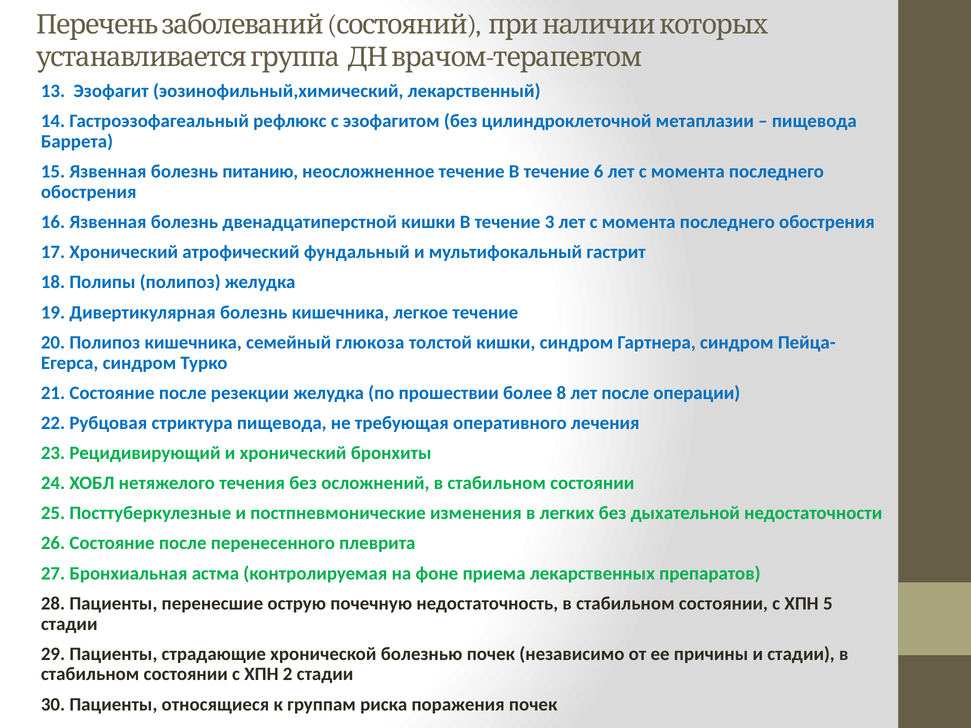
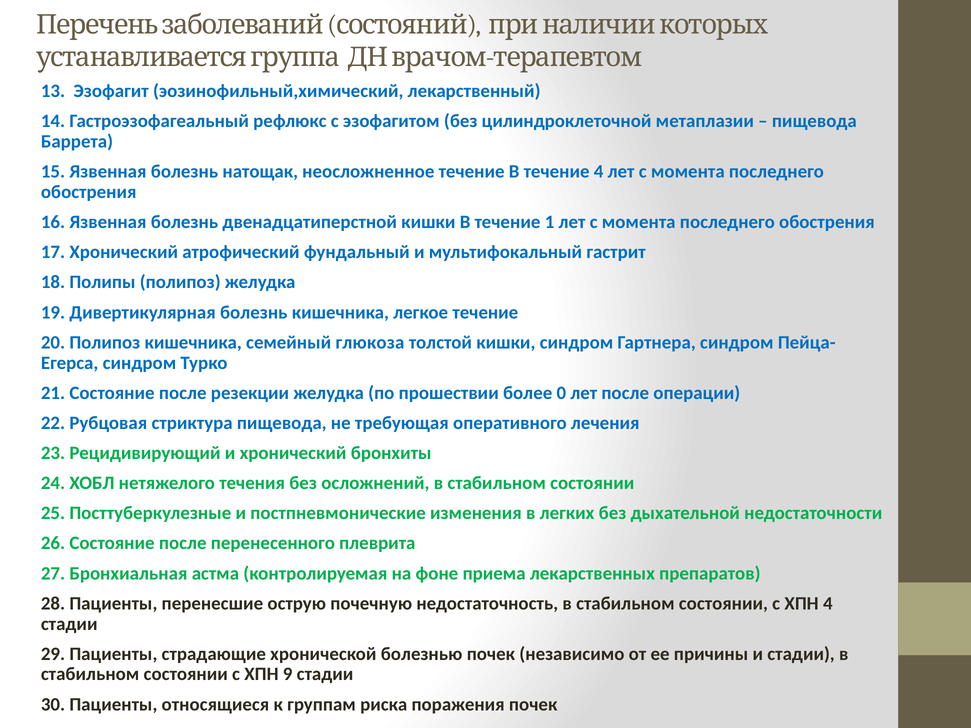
питанию: питанию -> натощак (260, 172)
течение 6: 6 -> 4 (599, 172)
3: 3 -> 1 (550, 222)
8: 8 -> 0 (561, 393)
ХПН 5: 5 -> 4 (828, 604)
2: 2 -> 9 (288, 674)
